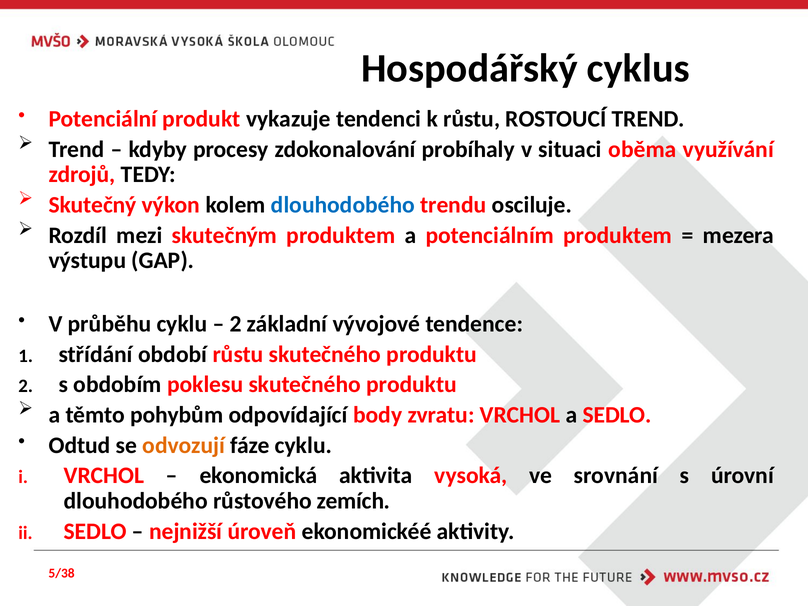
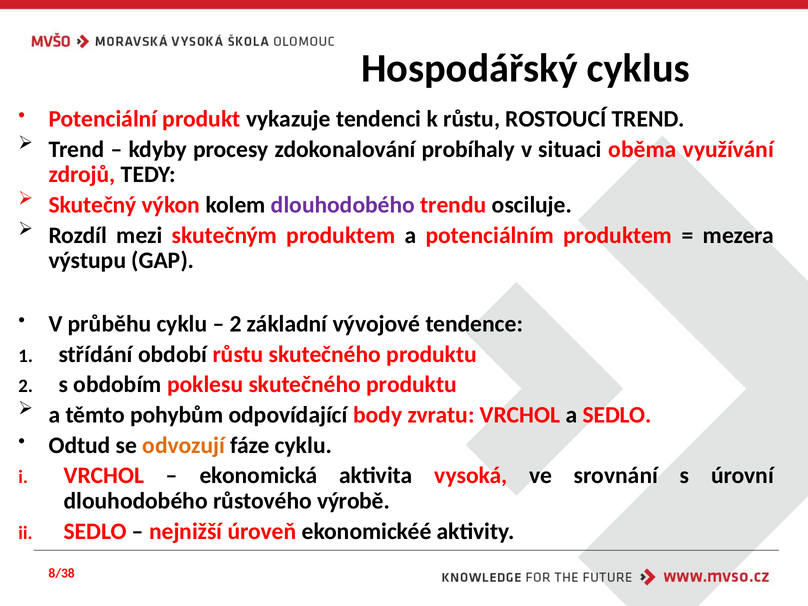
dlouhodobého colour: blue -> purple (343, 205)
zemích: zemích -> výrobě (353, 501)
5/38: 5/38 -> 8/38 (62, 573)
